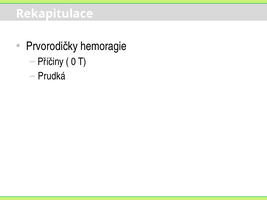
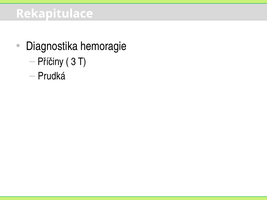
Prvorodičky: Prvorodičky -> Diagnostika (52, 46)
0: 0 -> 3 (73, 62)
